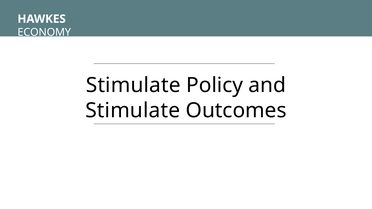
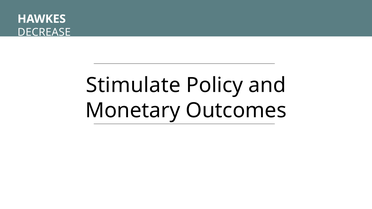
ECONOMY: ECONOMY -> DECREASE (44, 32)
Stimulate: Stimulate -> Monetary (133, 111)
